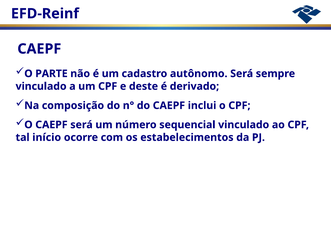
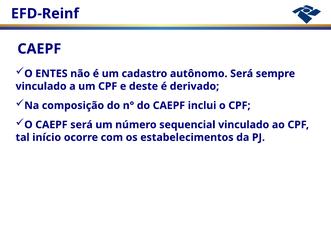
PARTE: PARTE -> ENTES (51, 74)
